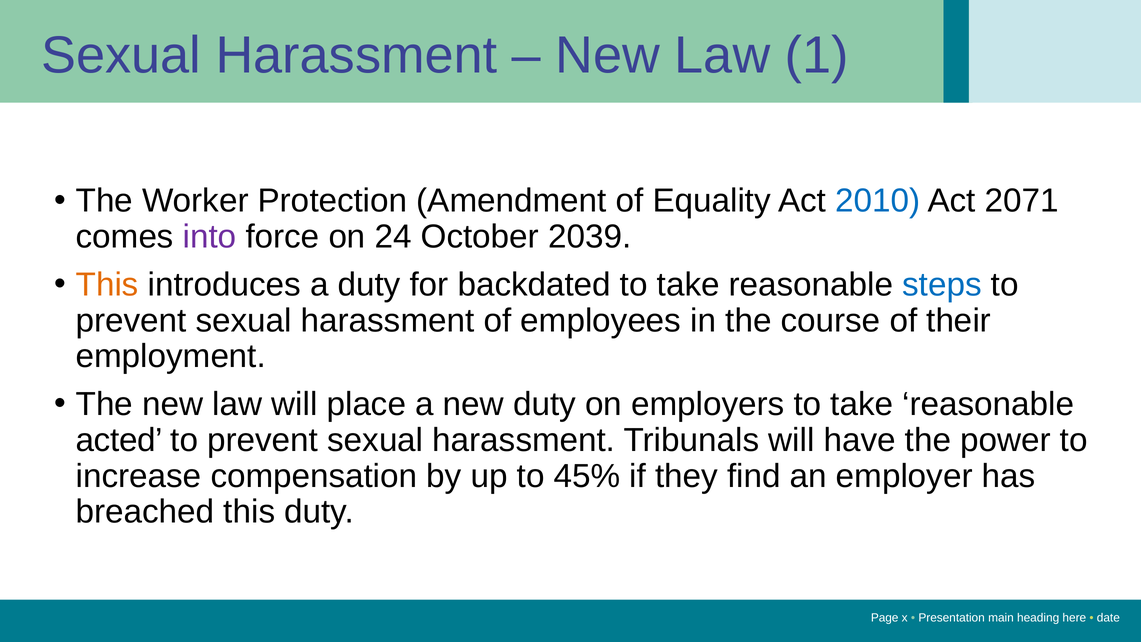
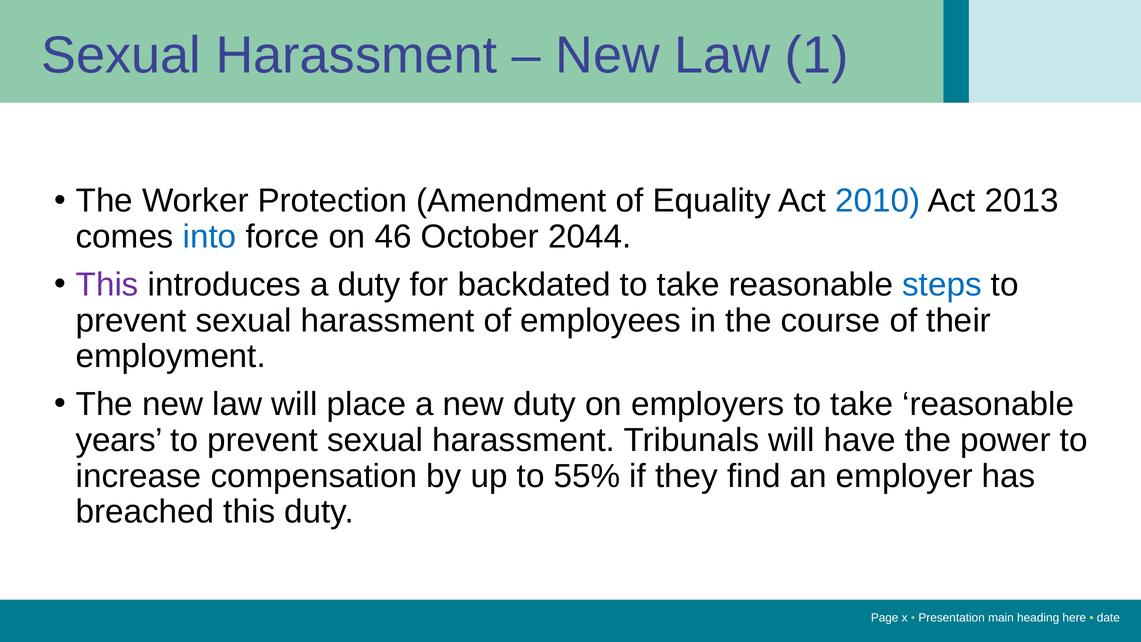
2071: 2071 -> 2013 (1022, 201)
into colour: purple -> blue (210, 237)
24: 24 -> 46 (393, 237)
2039: 2039 -> 2044 (590, 237)
This colour: orange -> purple (107, 285)
acted: acted -> years (119, 440)
45%: 45% -> 55% (587, 476)
